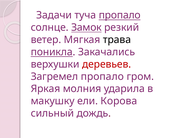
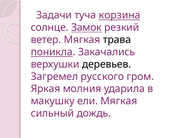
туча пропало: пропало -> корзина (120, 15)
деревьев colour: red -> black (107, 64)
Загремел пропало: пропало -> русского (102, 76)
ели Корова: Корова -> Мягкая (119, 101)
